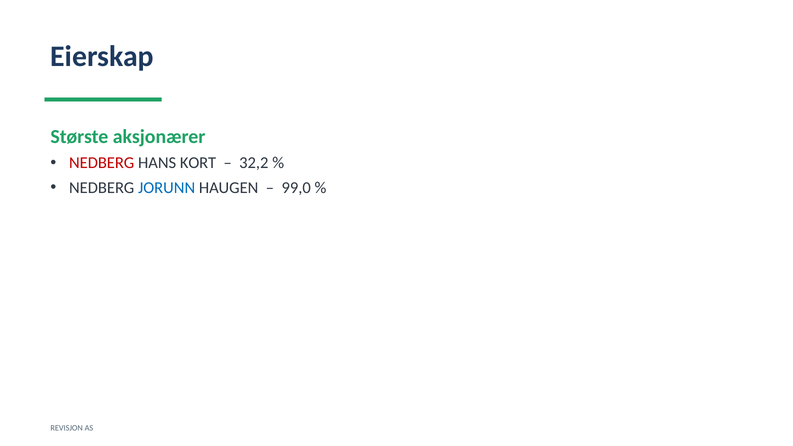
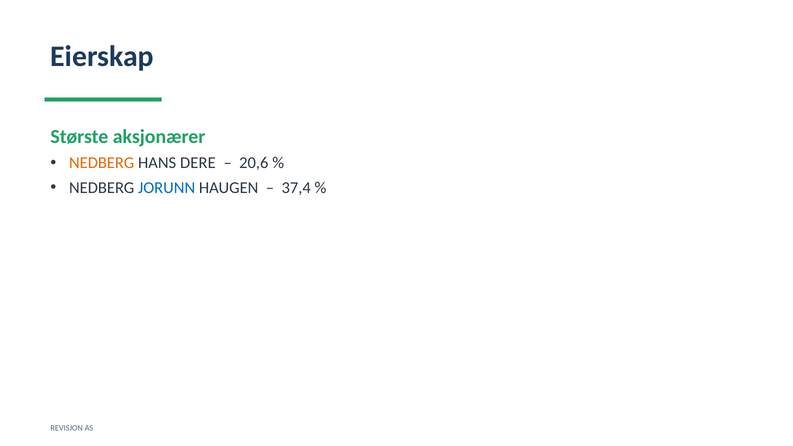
NEDBERG colour: red -> orange (102, 163)
KORT: KORT -> DERE (198, 163)
32,2: 32,2 -> 20,6 (254, 163)
99,0: 99,0 -> 37,4 (296, 188)
